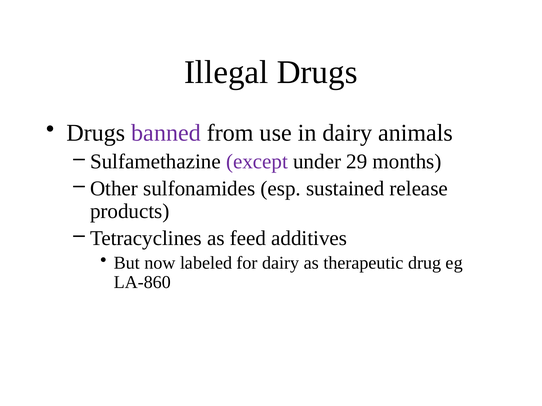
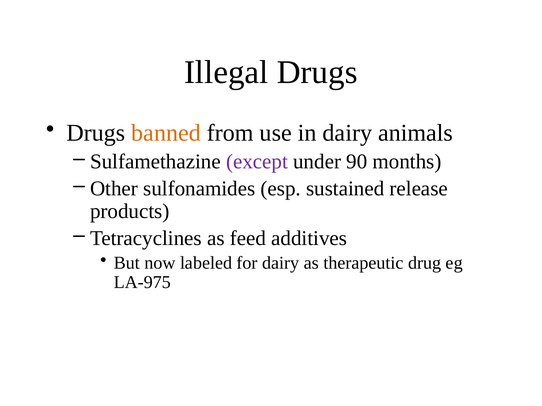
banned colour: purple -> orange (166, 133)
29: 29 -> 90 (357, 162)
LA-860: LA-860 -> LA-975 (142, 283)
